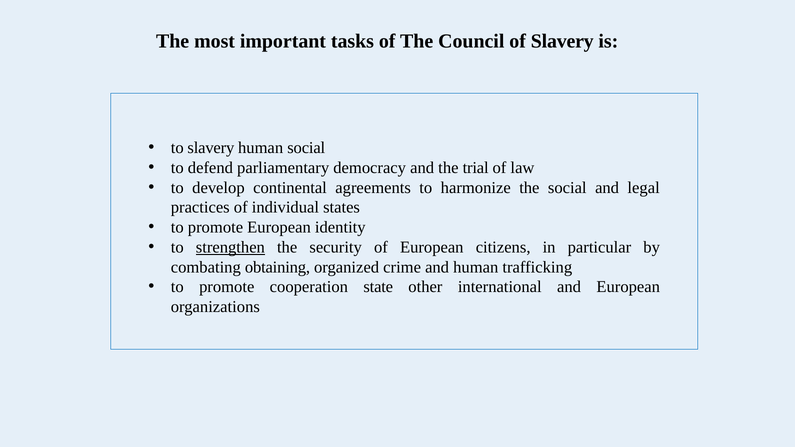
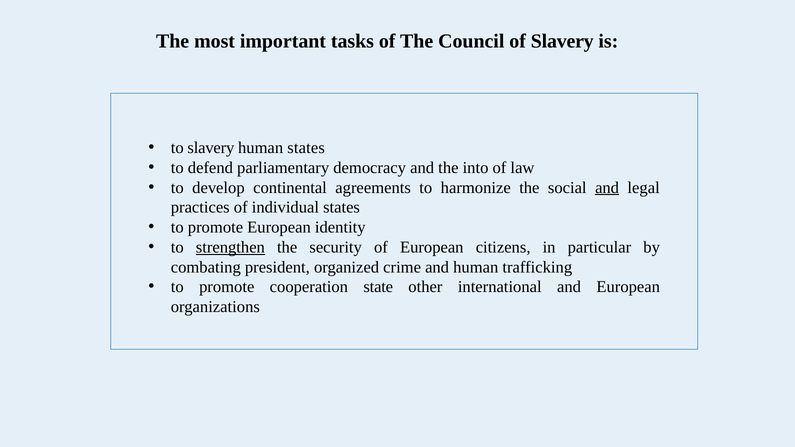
human social: social -> states (306, 148)
trial: trial -> into (476, 168)
and underline: none -> present (607, 188)
obtaining: obtaining -> president (277, 267)
